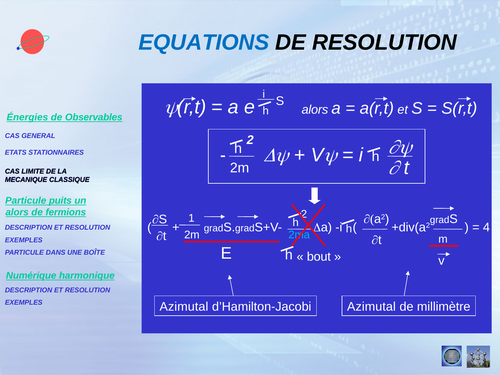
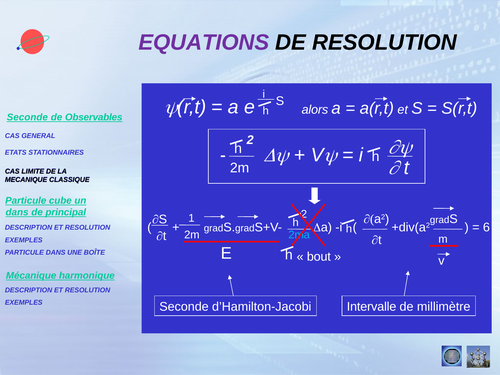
EQUATIONS colour: blue -> purple (204, 42)
Énergies: Énergies -> Seconde (27, 117)
puits: puits -> cube (60, 201)
alors: alors -> dans (17, 212)
fermions: fermions -> principal (66, 212)
4: 4 -> 6 (486, 227)
Numérique: Numérique -> Mécanique (31, 276)
Azimutal: Azimutal -> Seconde (184, 307)
d’Hamilton-Jacobi Azimutal: Azimutal -> Intervalle (372, 307)
